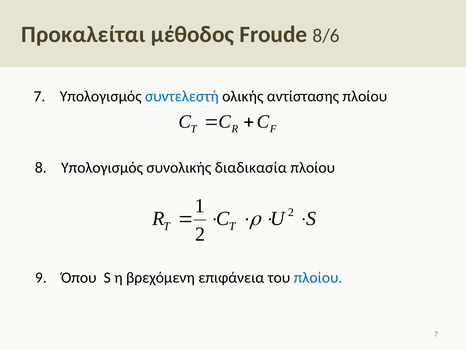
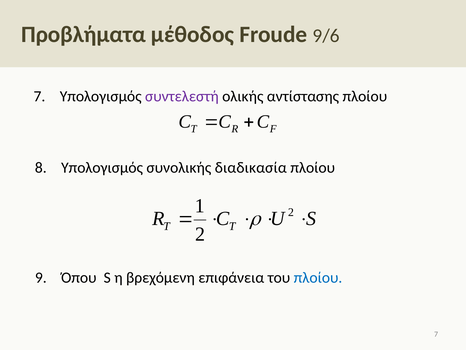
Προκαλείται: Προκαλείται -> Προβλήματα (83, 34)
8/6: 8/6 -> 9/6 (326, 36)
συντελεστή colour: blue -> purple (182, 96)
